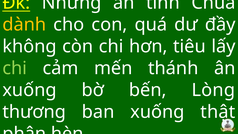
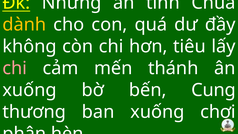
chi colour: light green -> pink (15, 68)
Lòng: Lòng -> Cung (214, 90)
thật: thật -> chơi (218, 112)
